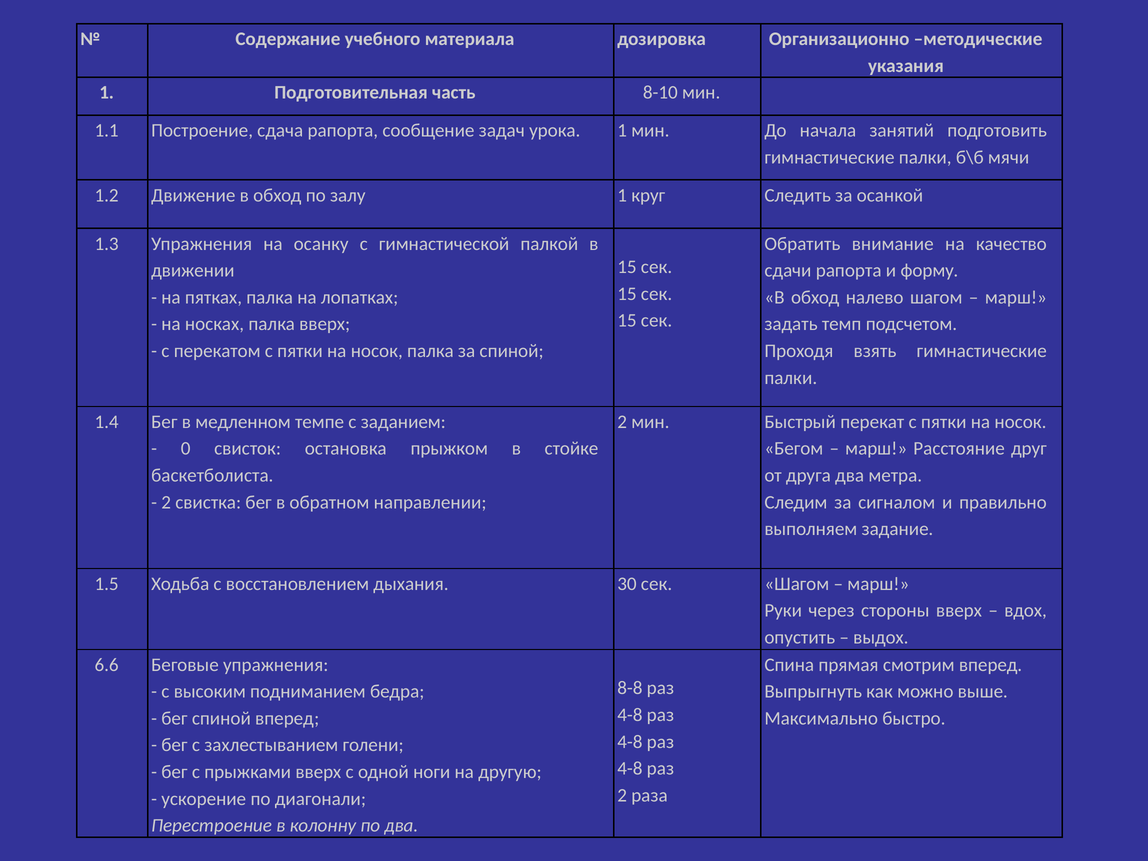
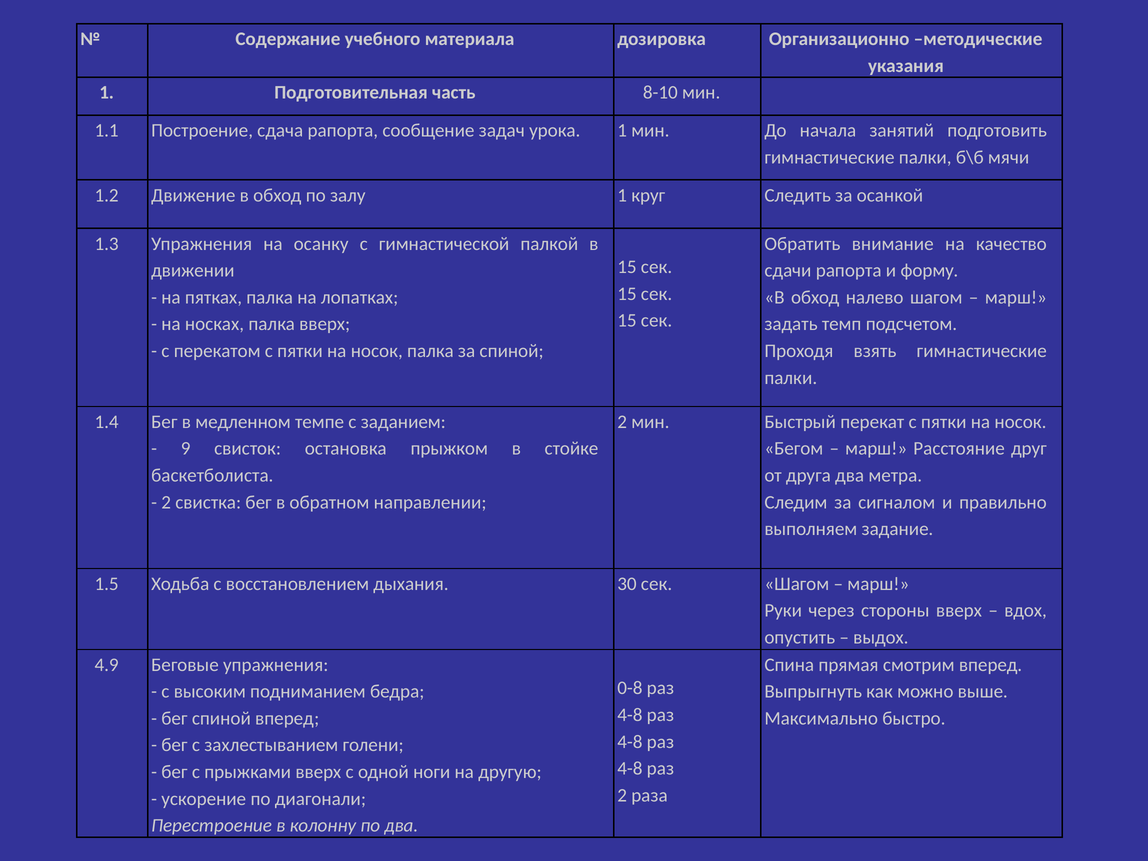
0: 0 -> 9 (186, 449)
6.6: 6.6 -> 4.9 (107, 665)
8-8: 8-8 -> 0-8 (630, 688)
